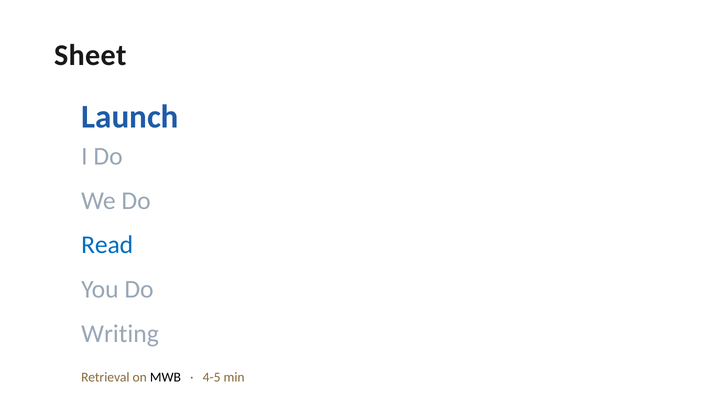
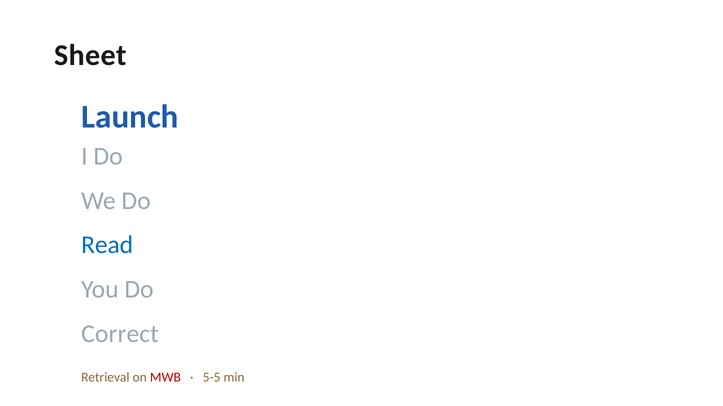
Writing: Writing -> Correct (120, 334)
MWB colour: black -> red (165, 378)
4-5: 4-5 -> 5-5 (212, 378)
